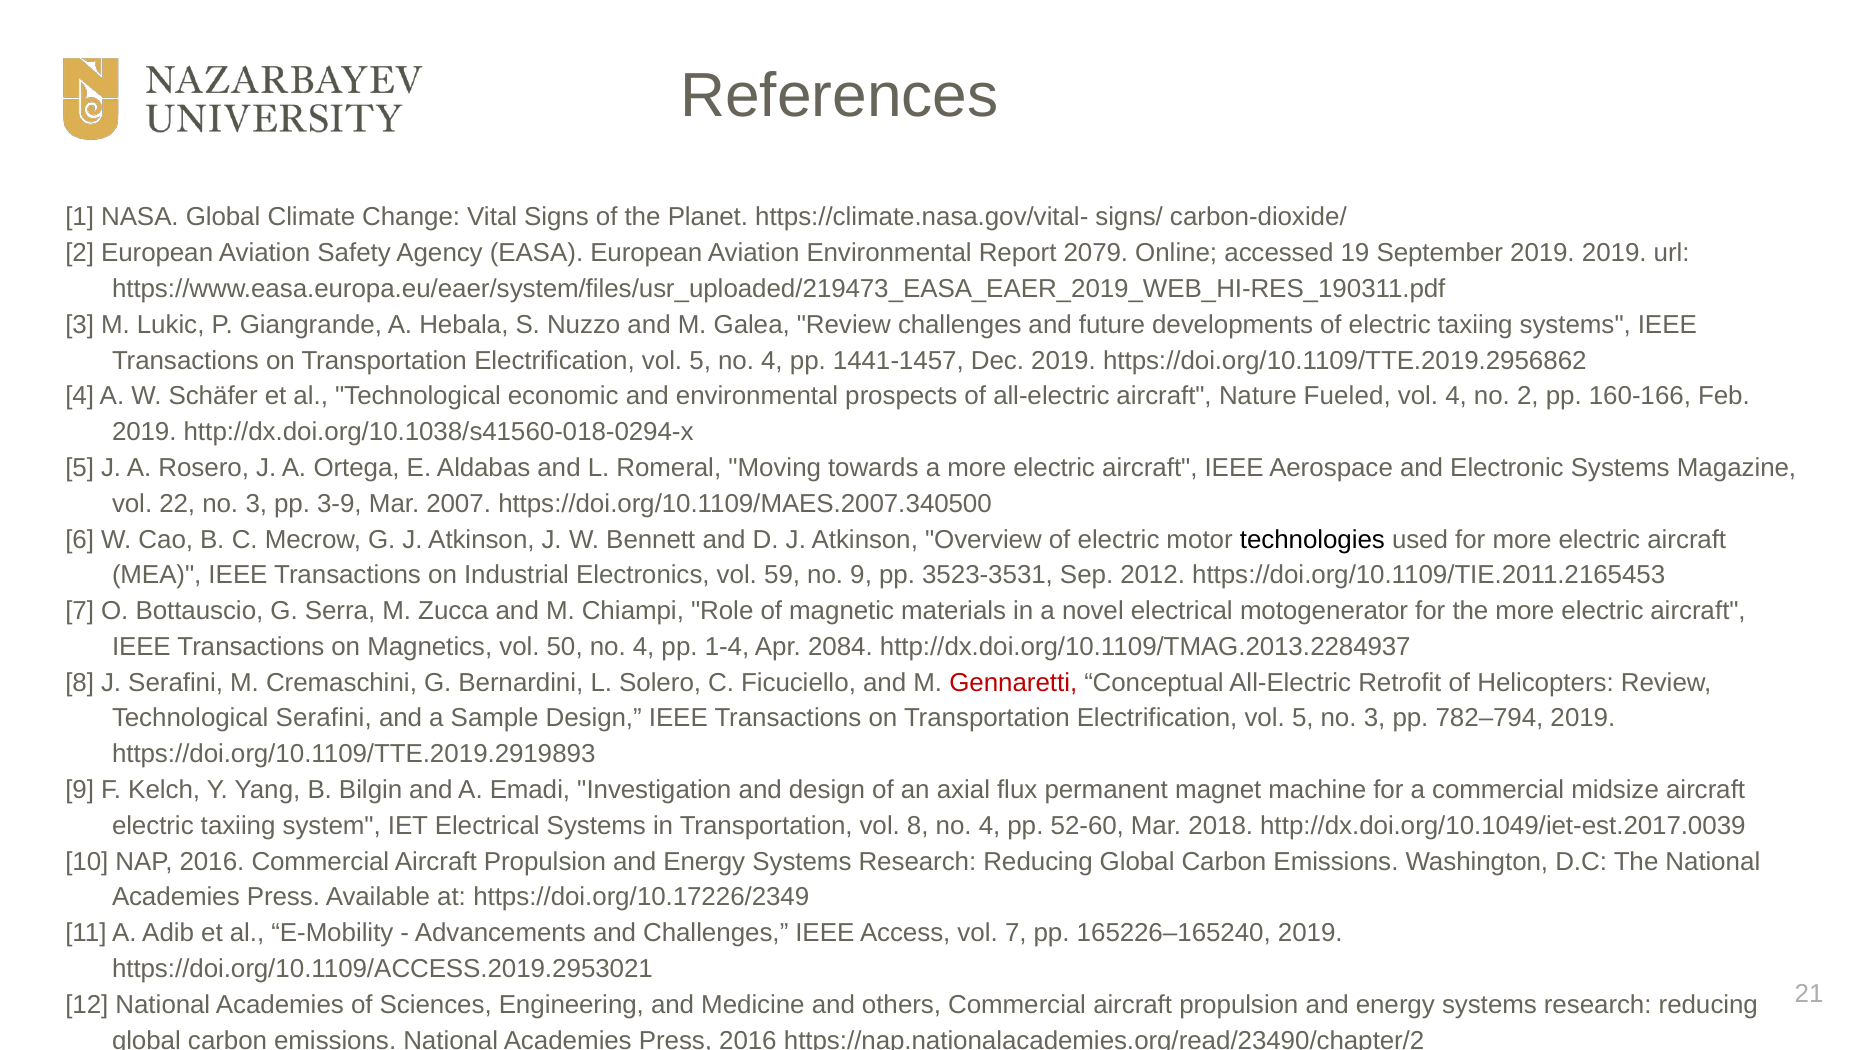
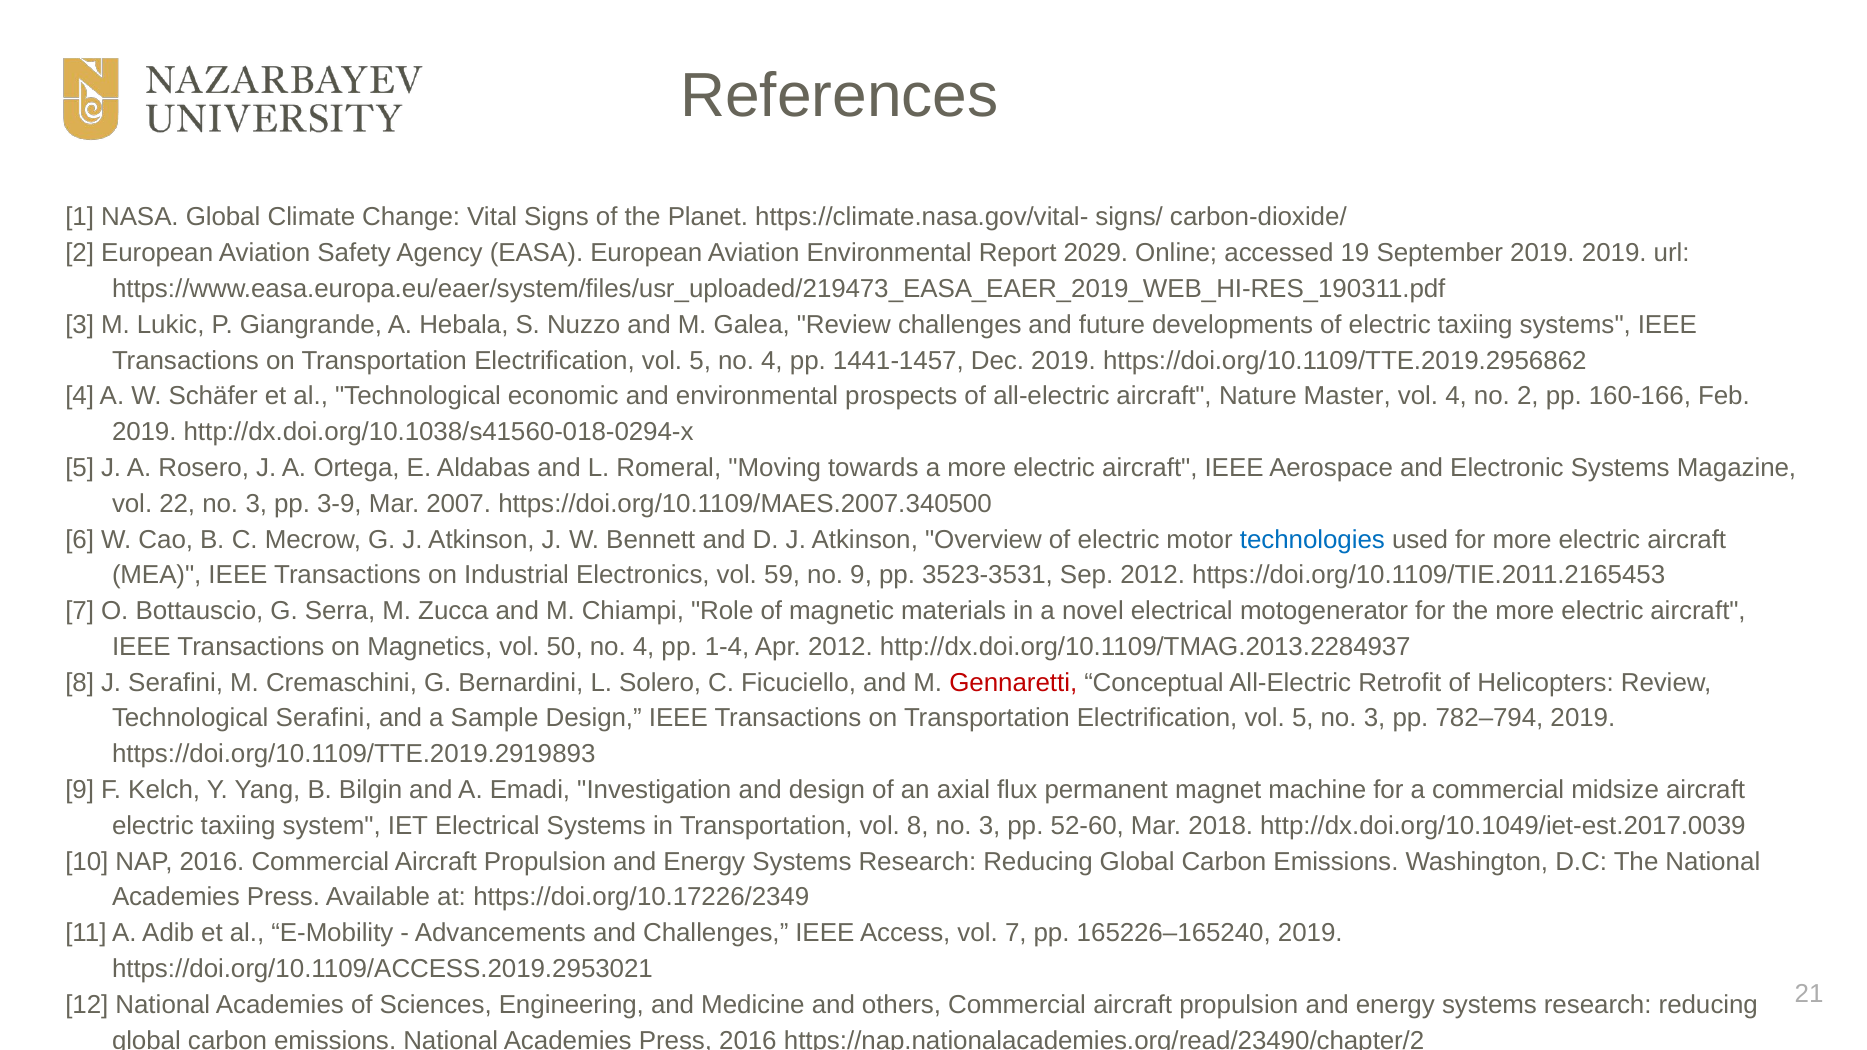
2079: 2079 -> 2029 (1096, 253)
Fueled: Fueled -> Master (1347, 396)
technologies colour: black -> blue (1312, 540)
Apr 2084: 2084 -> 2012 (840, 647)
8 no 4: 4 -> 3 (990, 826)
